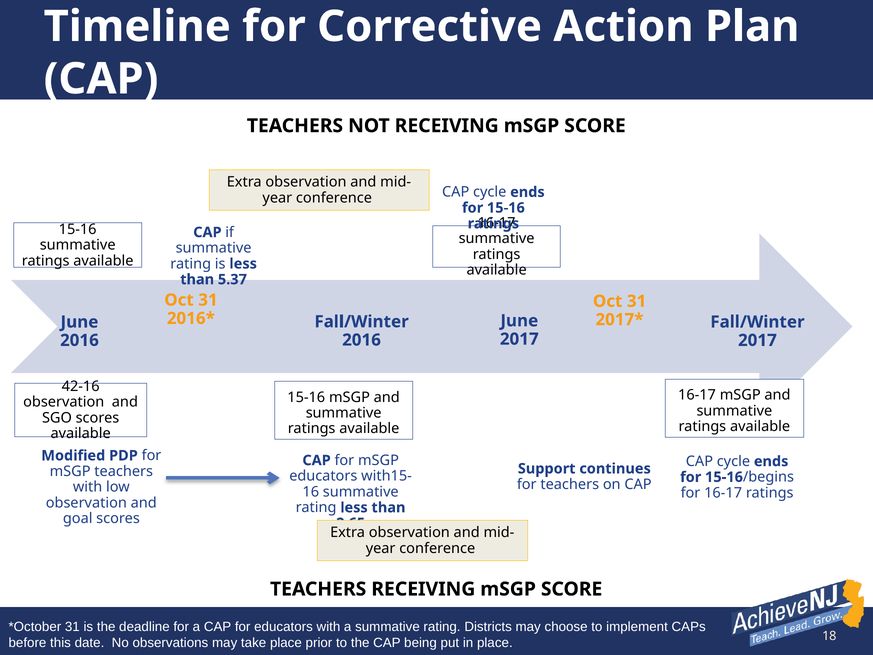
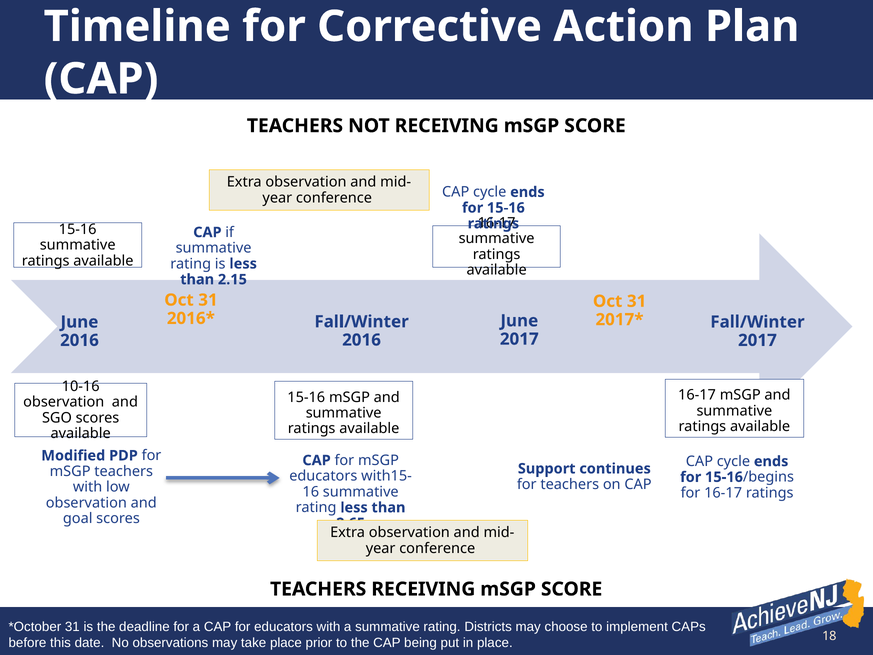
5.37: 5.37 -> 2.15 (232, 279)
42-16: 42-16 -> 10-16 (81, 386)
